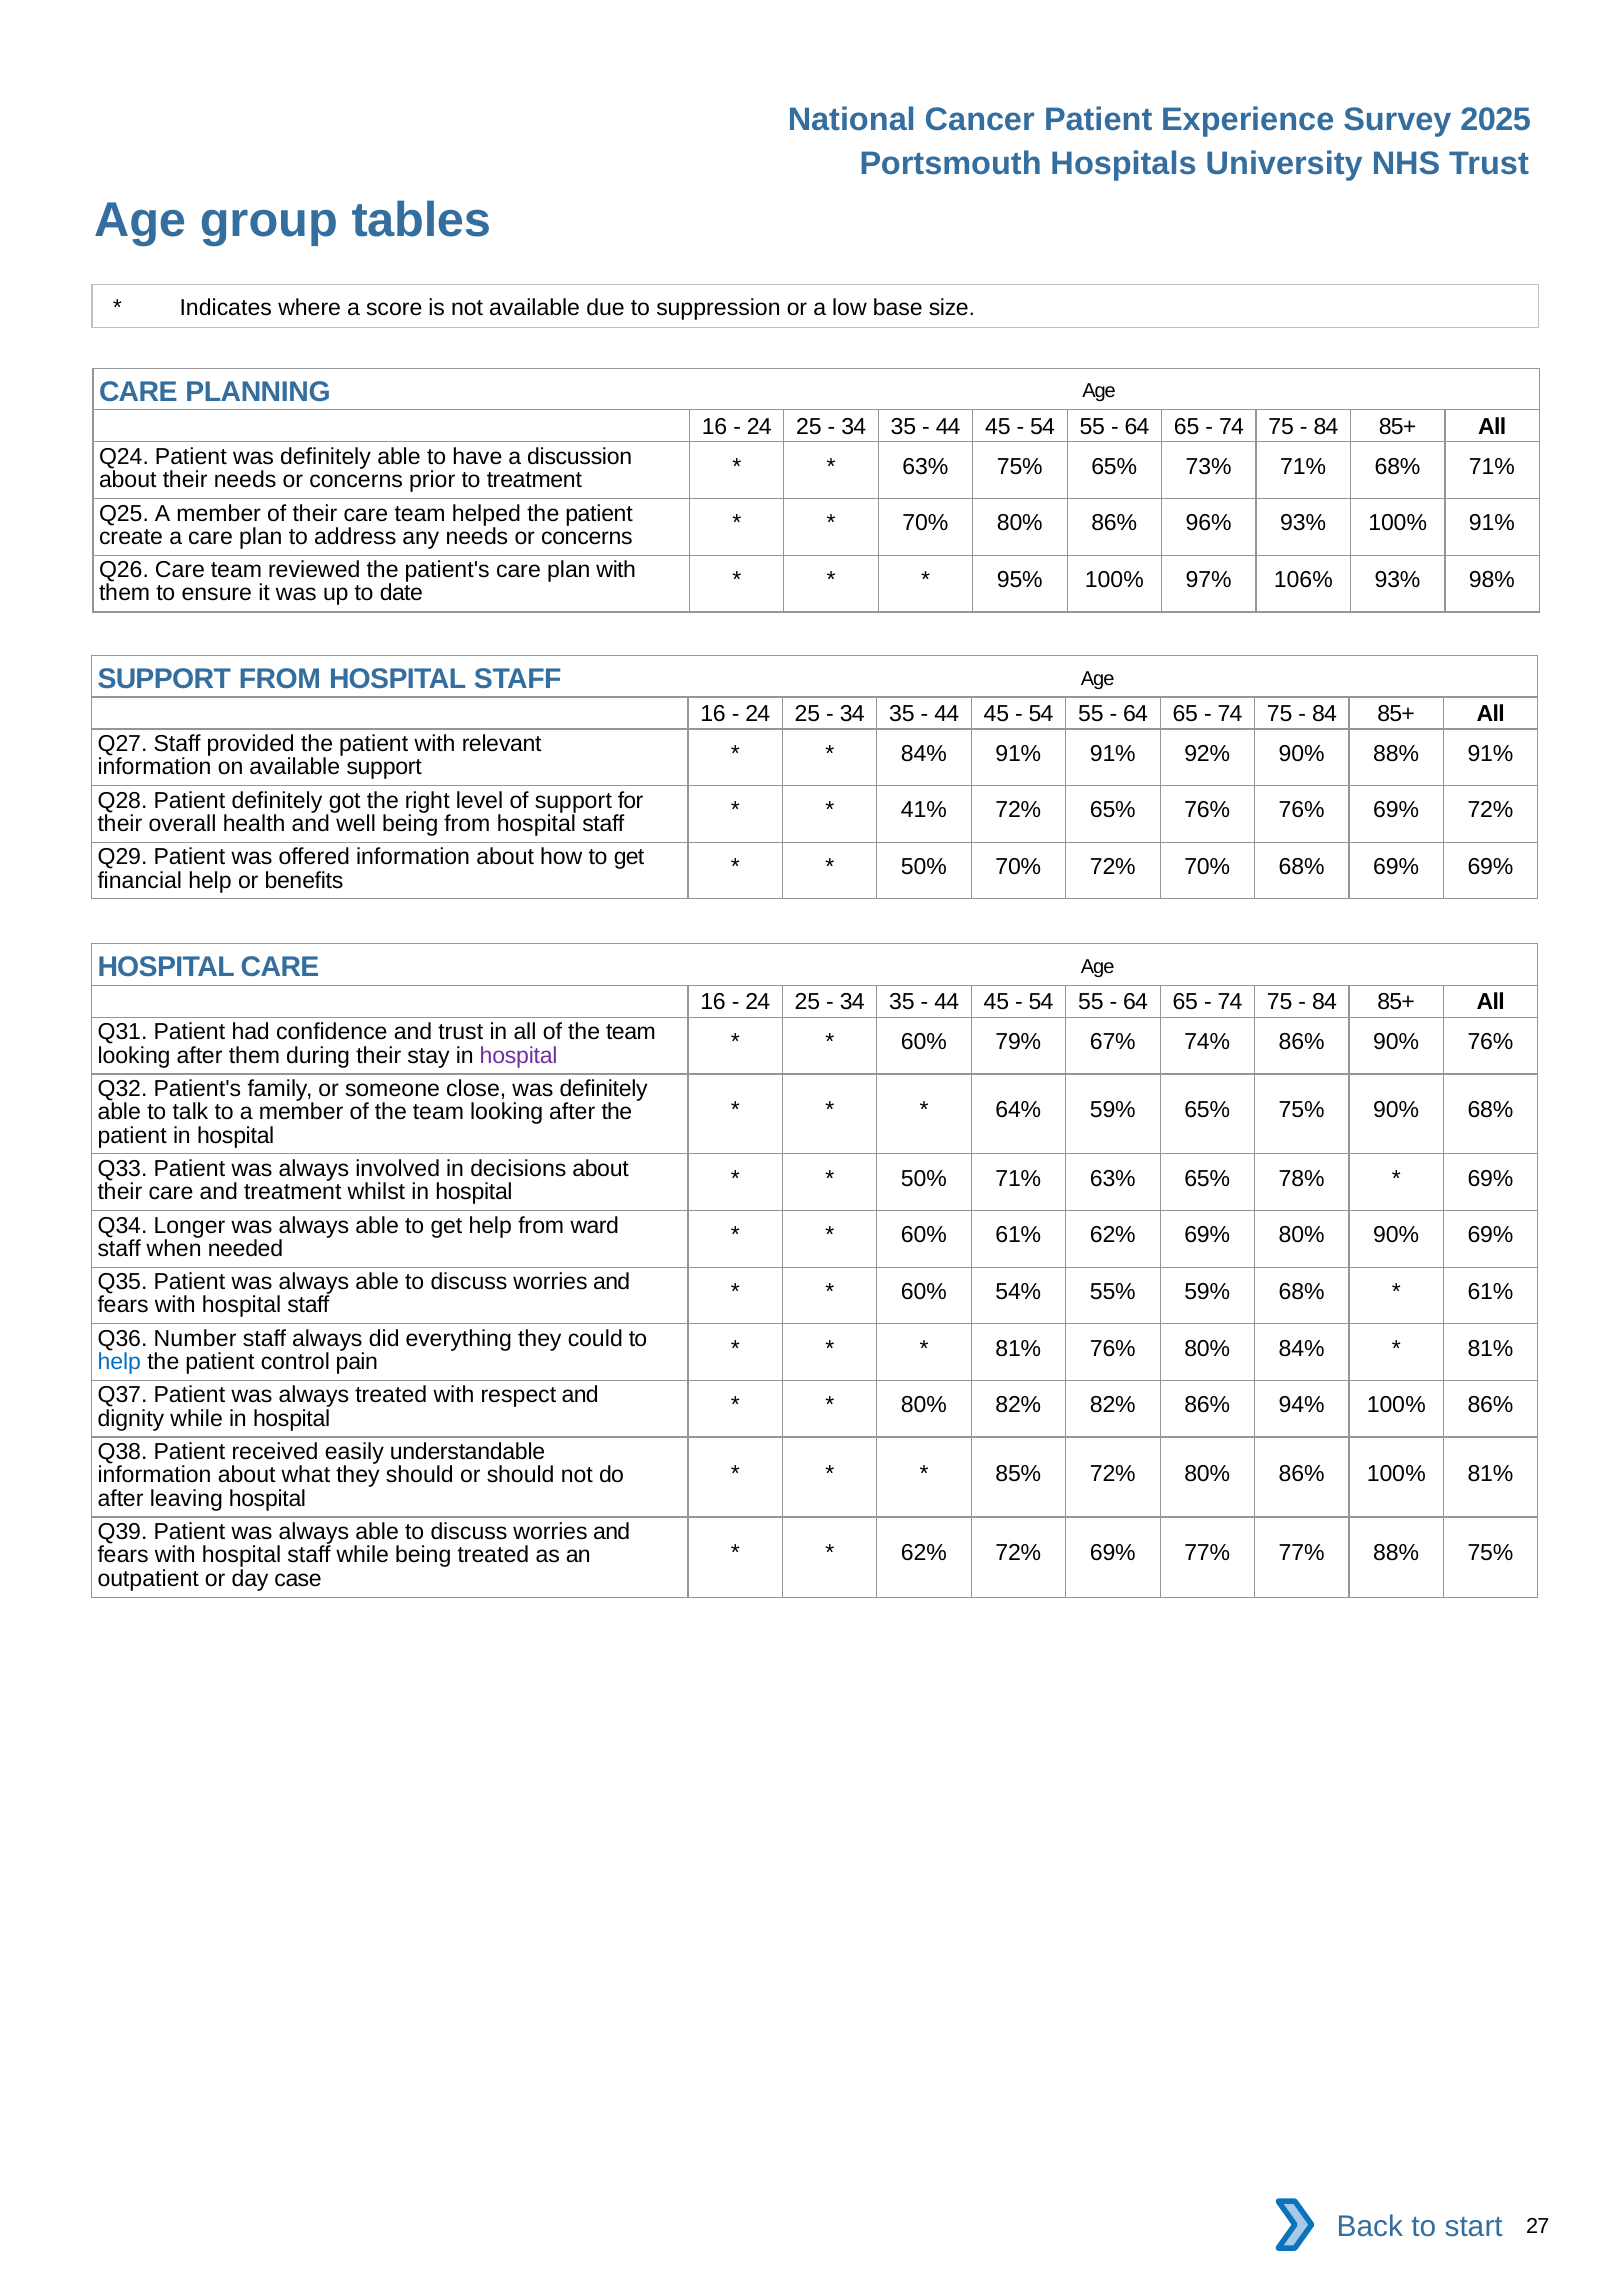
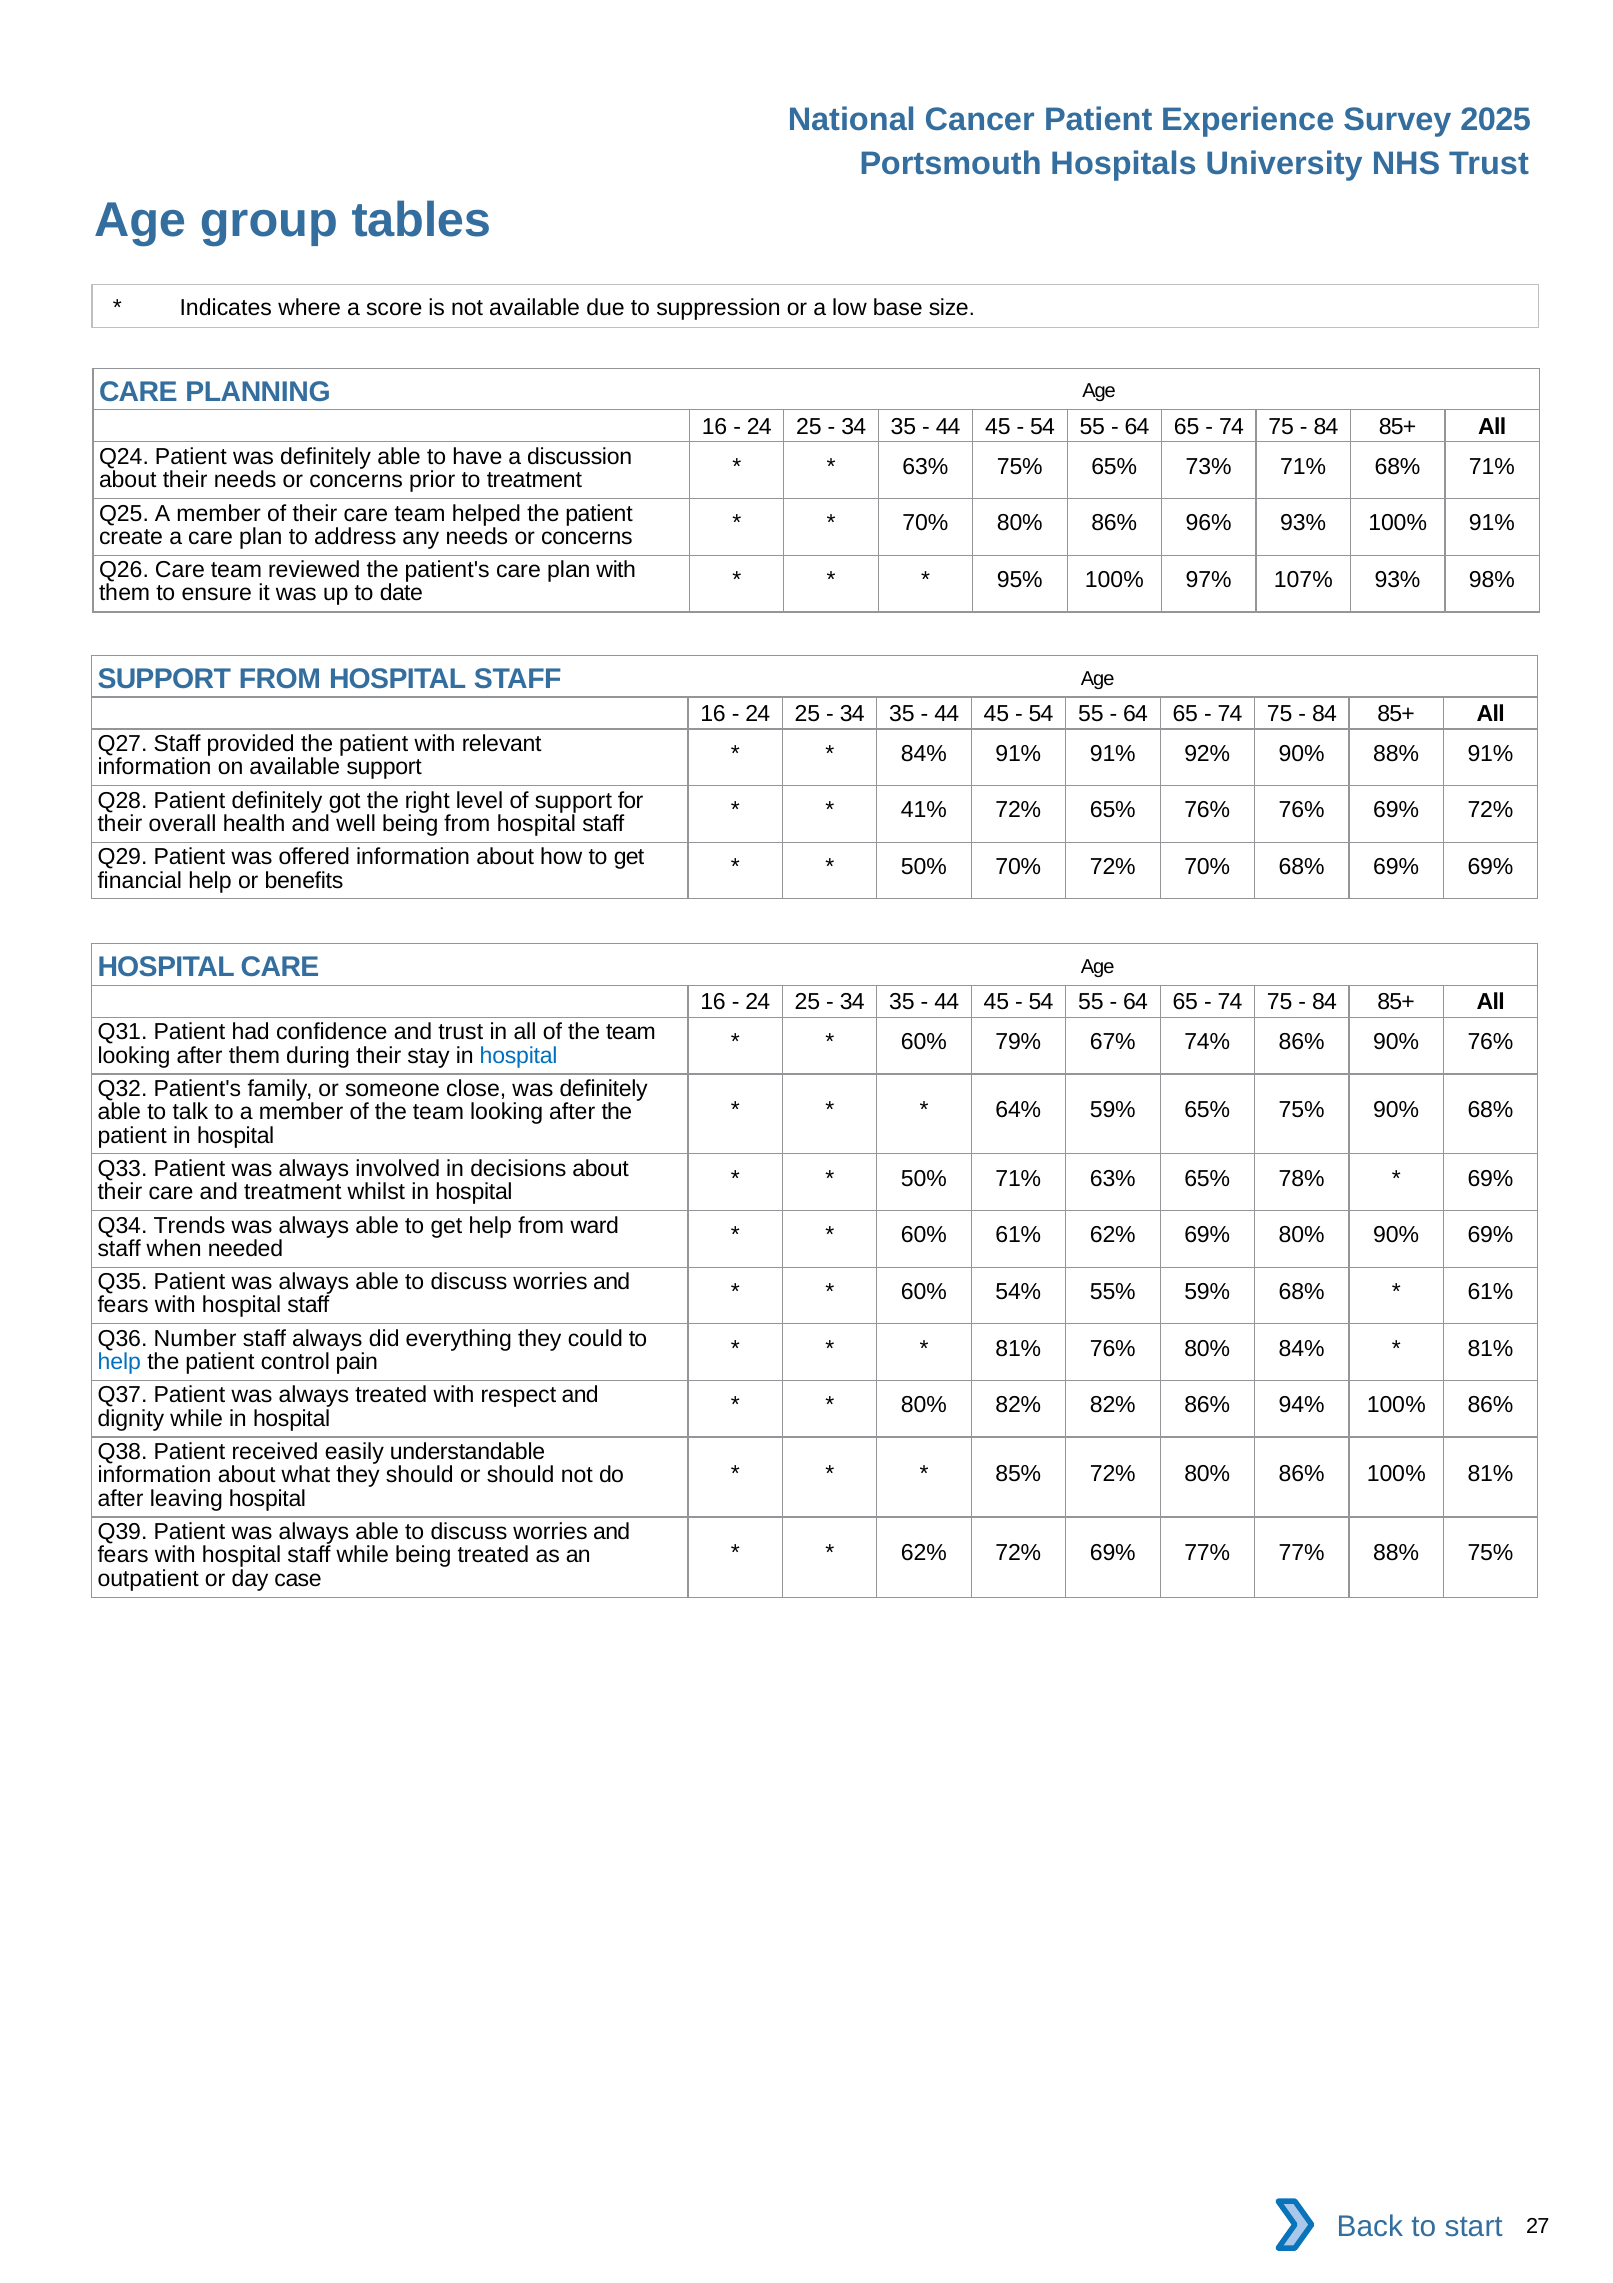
106%: 106% -> 107% (1303, 580)
hospital colour: purple -> blue (519, 1055)
Longer: Longer -> Trends (189, 1225)
